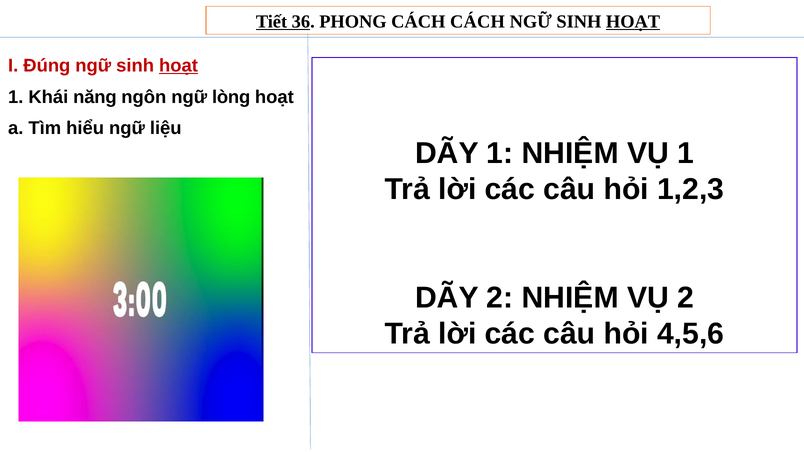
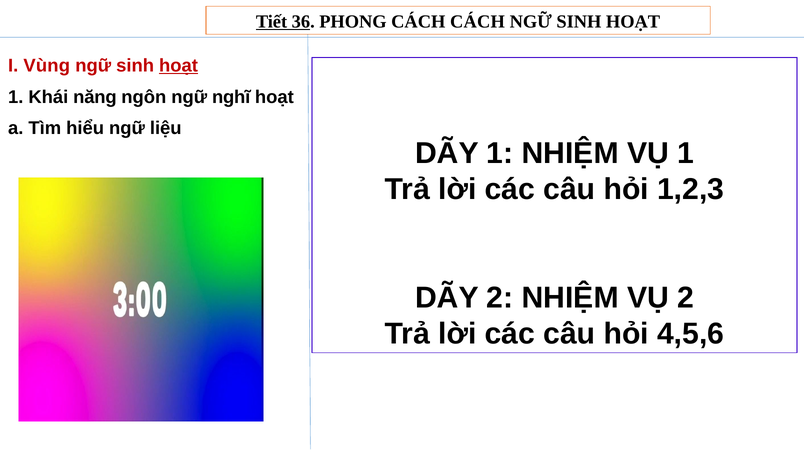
HOẠT underline: present -> none (633, 22)
Đúng: Đúng -> Vùng (47, 66)
lòng: lòng -> nghĩ (231, 97)
